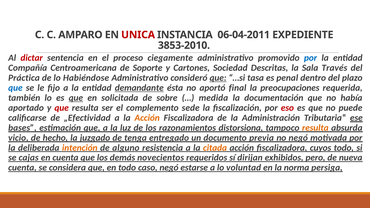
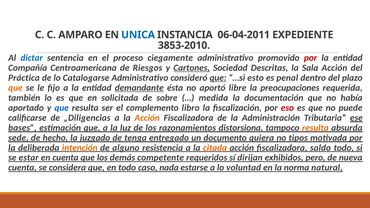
UNICA colour: red -> blue (138, 35)
dictar colour: red -> blue (32, 58)
por colour: blue -> red (311, 58)
Soporte: Soporte -> Riesgos (148, 68)
Cartones underline: none -> present (192, 68)
Sala Través: Través -> Acción (334, 68)
Habiéndose: Habiéndose -> Catalogarse (86, 78)
tasa: tasa -> esto (256, 78)
que colour: blue -> orange (15, 88)
final: final -> libre (238, 88)
que underline: present -> none (76, 98)
que colour: red -> blue (62, 108)
sede: sede -> libro (191, 108)
„Efectividad: „Efectividad -> „Diligencias (87, 118)
vicio: vicio -> sede (18, 138)
previa: previa -> quiera (262, 138)
no negó: negó -> tipos (298, 138)
cuyos: cuyos -> saldo (320, 148)
cajas: cajas -> estar (29, 158)
novecientos: novecientos -> competente (161, 158)
caso negó: negó -> nada (169, 168)
persiga: persiga -> natural (327, 168)
